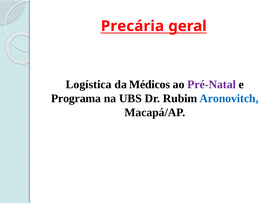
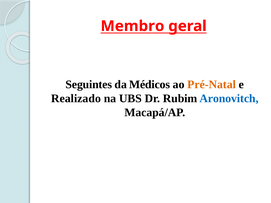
Precária: Precária -> Membro (132, 26)
Logística: Logística -> Seguintes (89, 85)
Pré-Natal colour: purple -> orange (212, 85)
Programa: Programa -> Realizado (76, 99)
